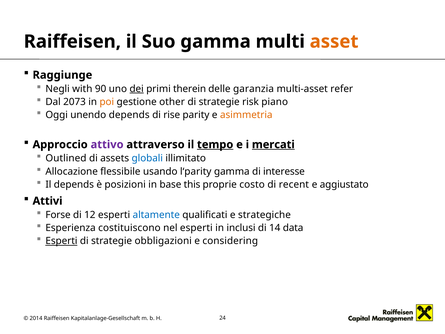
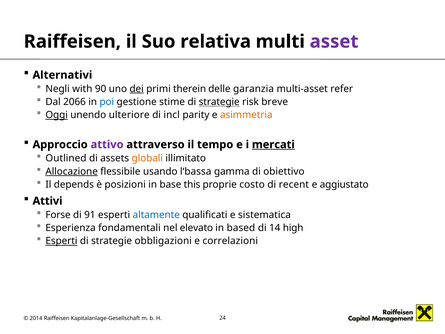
Suo gamma: gamma -> relativa (216, 42)
asset colour: orange -> purple (334, 42)
Raggiunge: Raggiunge -> Alternativi (62, 75)
2073: 2073 -> 2066 (75, 102)
poi colour: orange -> blue (107, 102)
other: other -> stime (172, 102)
strategie underline: none -> present (219, 102)
piano: piano -> breve (275, 102)
Oggi underline: none -> present (57, 115)
unendo depends: depends -> ulteriore (129, 115)
rise: rise -> incl (172, 115)
tempo underline: present -> none (215, 144)
globali colour: blue -> orange (147, 158)
Allocazione underline: none -> present (72, 171)
l‘parity: l‘parity -> l‘bassa (196, 171)
interesse: interesse -> obiettivo (284, 171)
12: 12 -> 91 (90, 215)
strategiche: strategiche -> sistematica (264, 215)
costituiscono: costituiscono -> fondamentali (129, 228)
nel esperti: esperti -> elevato (196, 228)
inclusi: inclusi -> based (241, 228)
data: data -> high (293, 228)
considering: considering -> correlazioni (230, 241)
